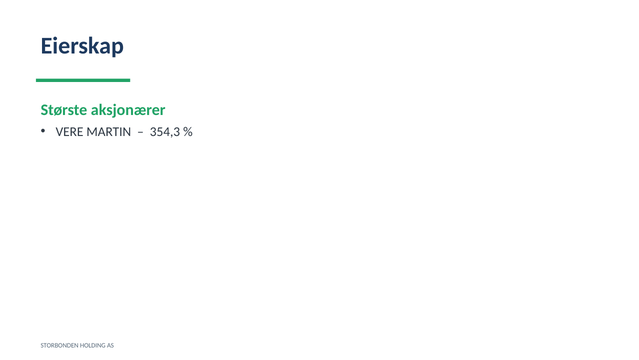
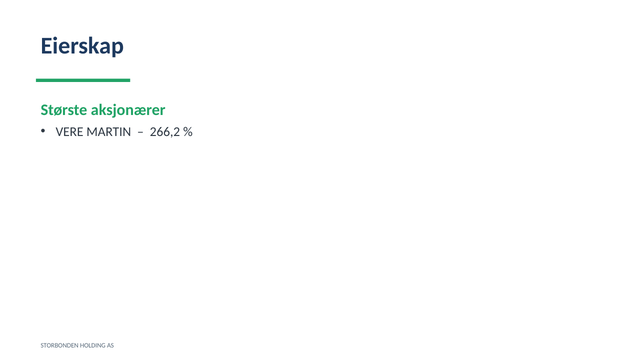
354,3: 354,3 -> 266,2 (165, 131)
